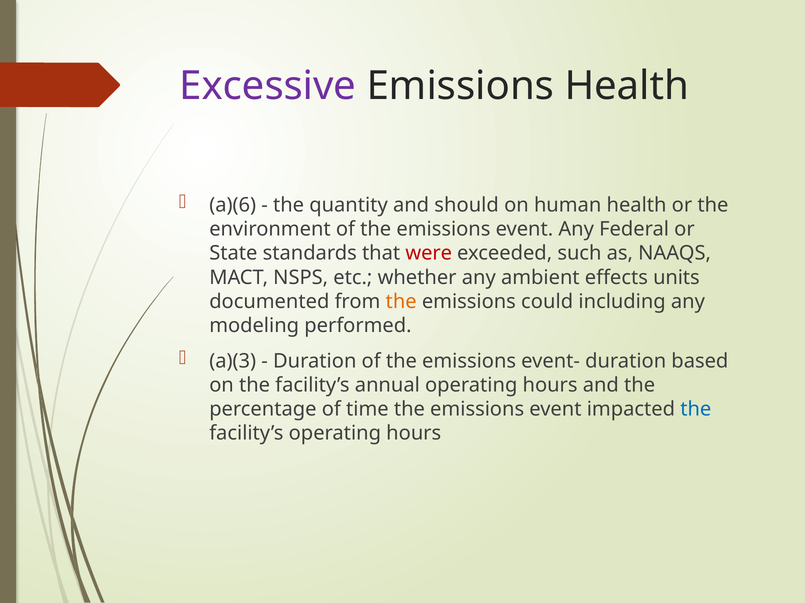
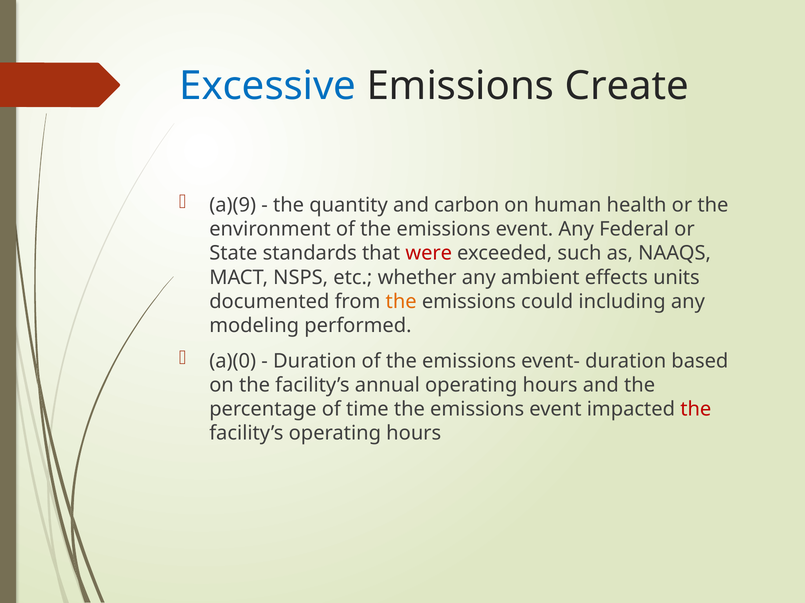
Excessive colour: purple -> blue (268, 86)
Emissions Health: Health -> Create (627, 86)
a)(6: a)(6 -> a)(9 (233, 205)
should: should -> carbon (467, 205)
a)(3: a)(3 -> a)(0 (233, 361)
the colour: blue -> red (696, 410)
